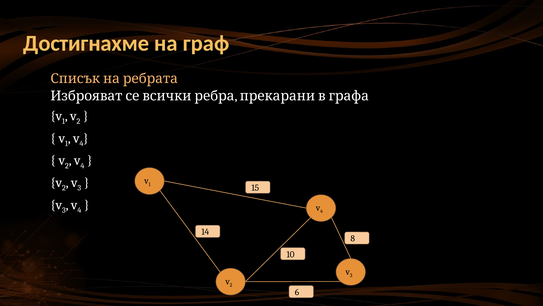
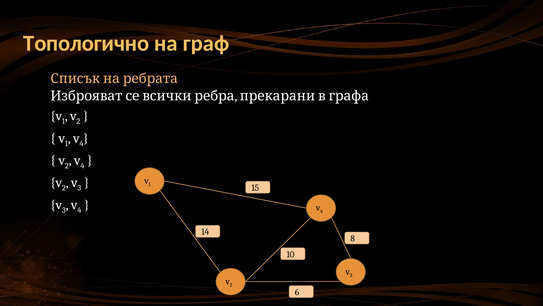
Достигнахме: Достигнахме -> Топологично (86, 43)
